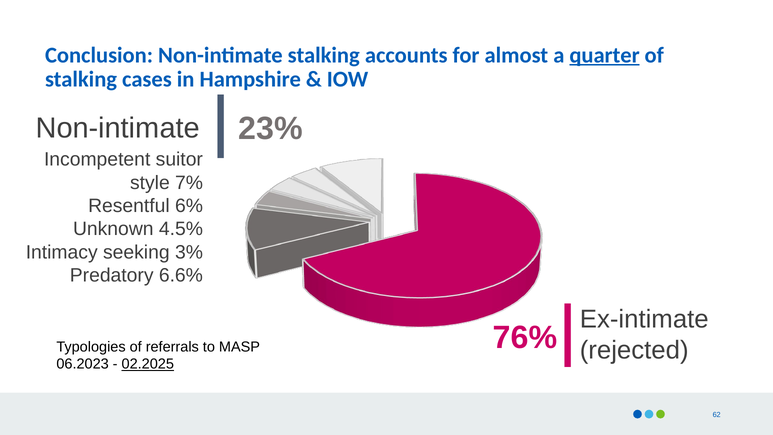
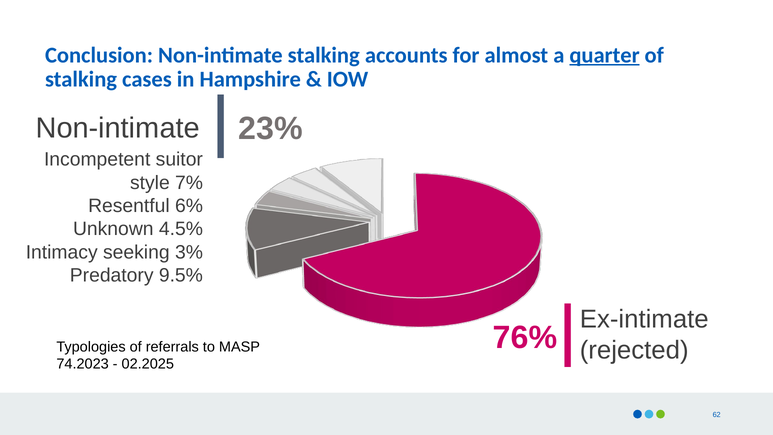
6.6%: 6.6% -> 9.5% (181, 275)
06.2023: 06.2023 -> 74.2023 (83, 364)
02.2025 underline: present -> none (148, 364)
